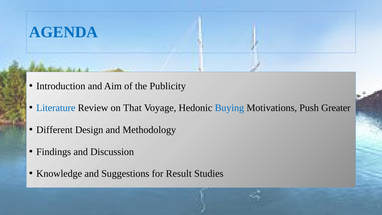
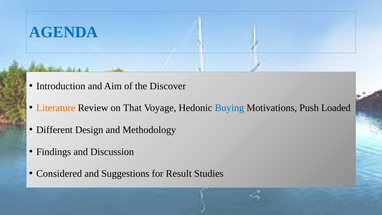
Publicity: Publicity -> Discover (168, 86)
Literature colour: blue -> orange (56, 108)
Greater: Greater -> Loaded (336, 108)
Knowledge: Knowledge -> Considered (59, 174)
